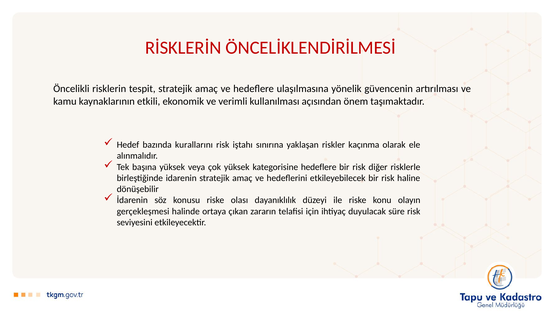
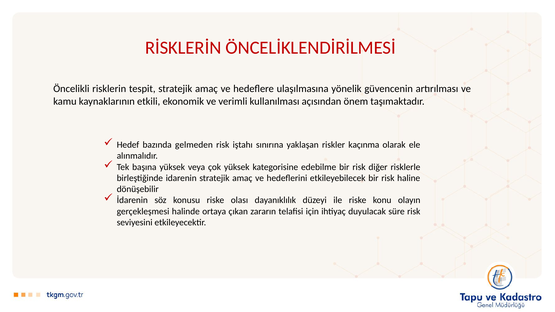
kurallarını: kurallarını -> gelmeden (194, 145)
kategorisine hedeflere: hedeflere -> edebilme (319, 167)
